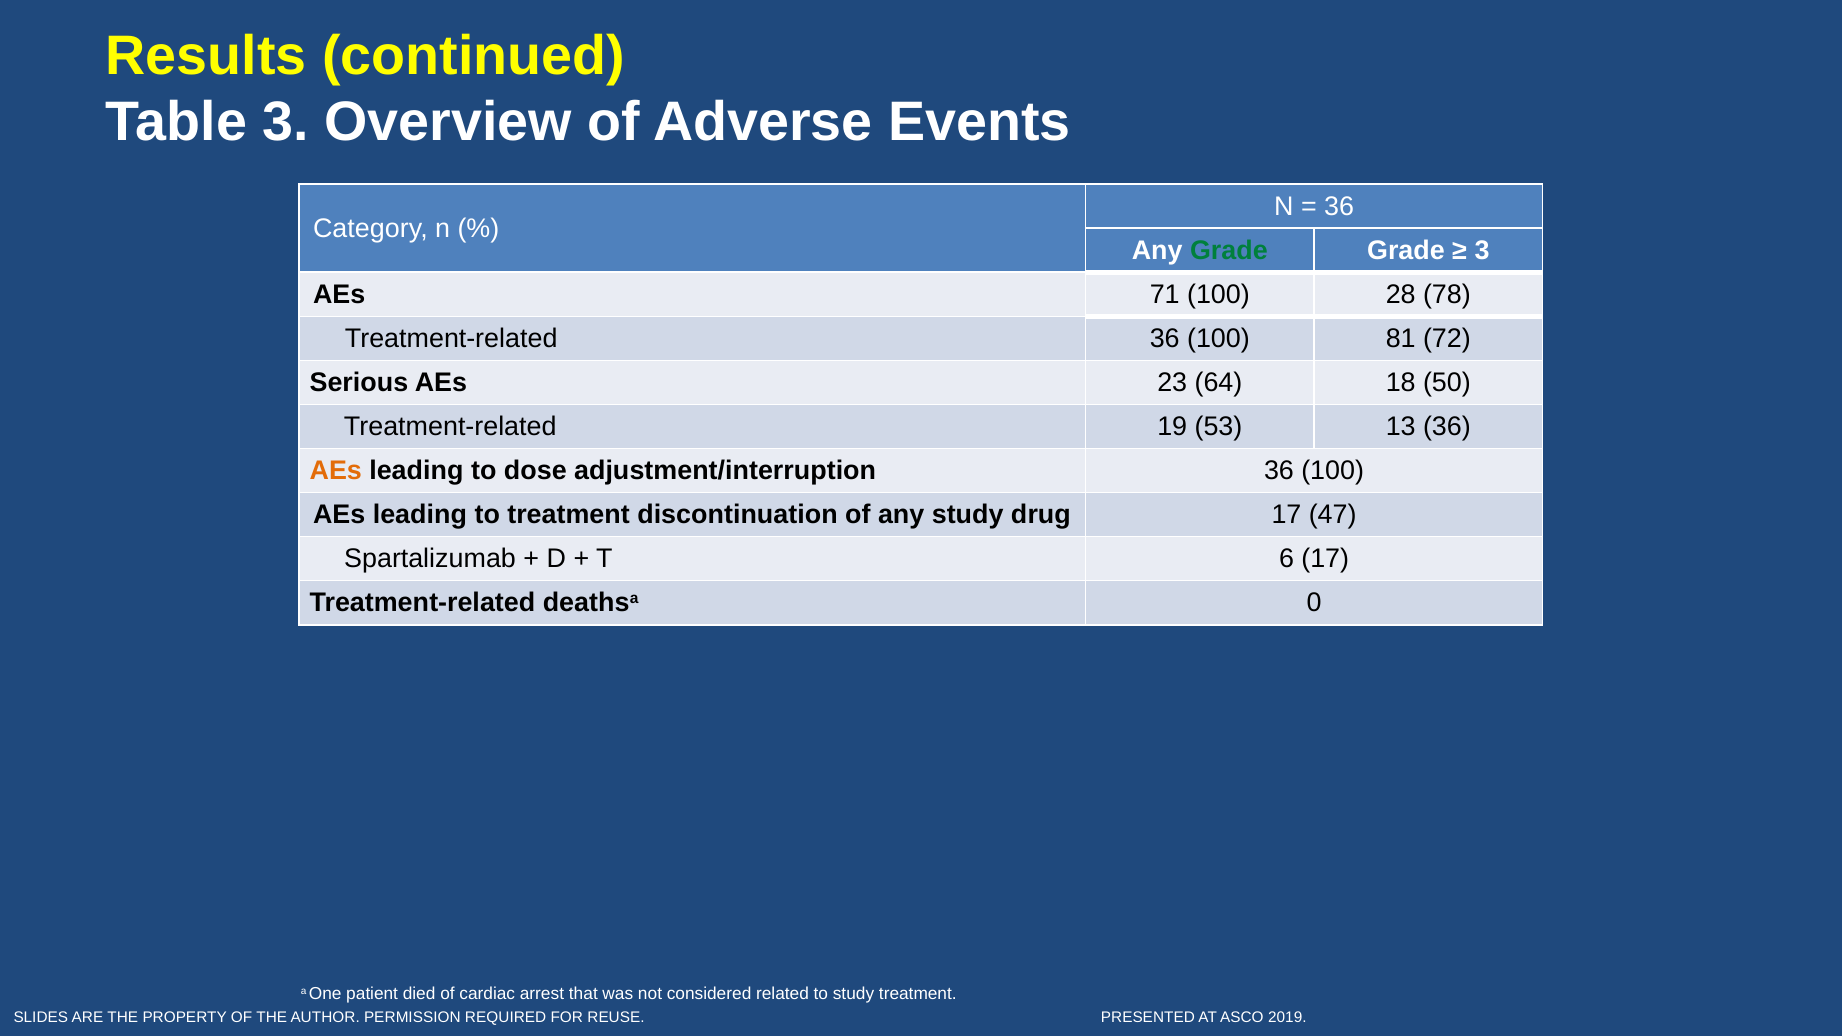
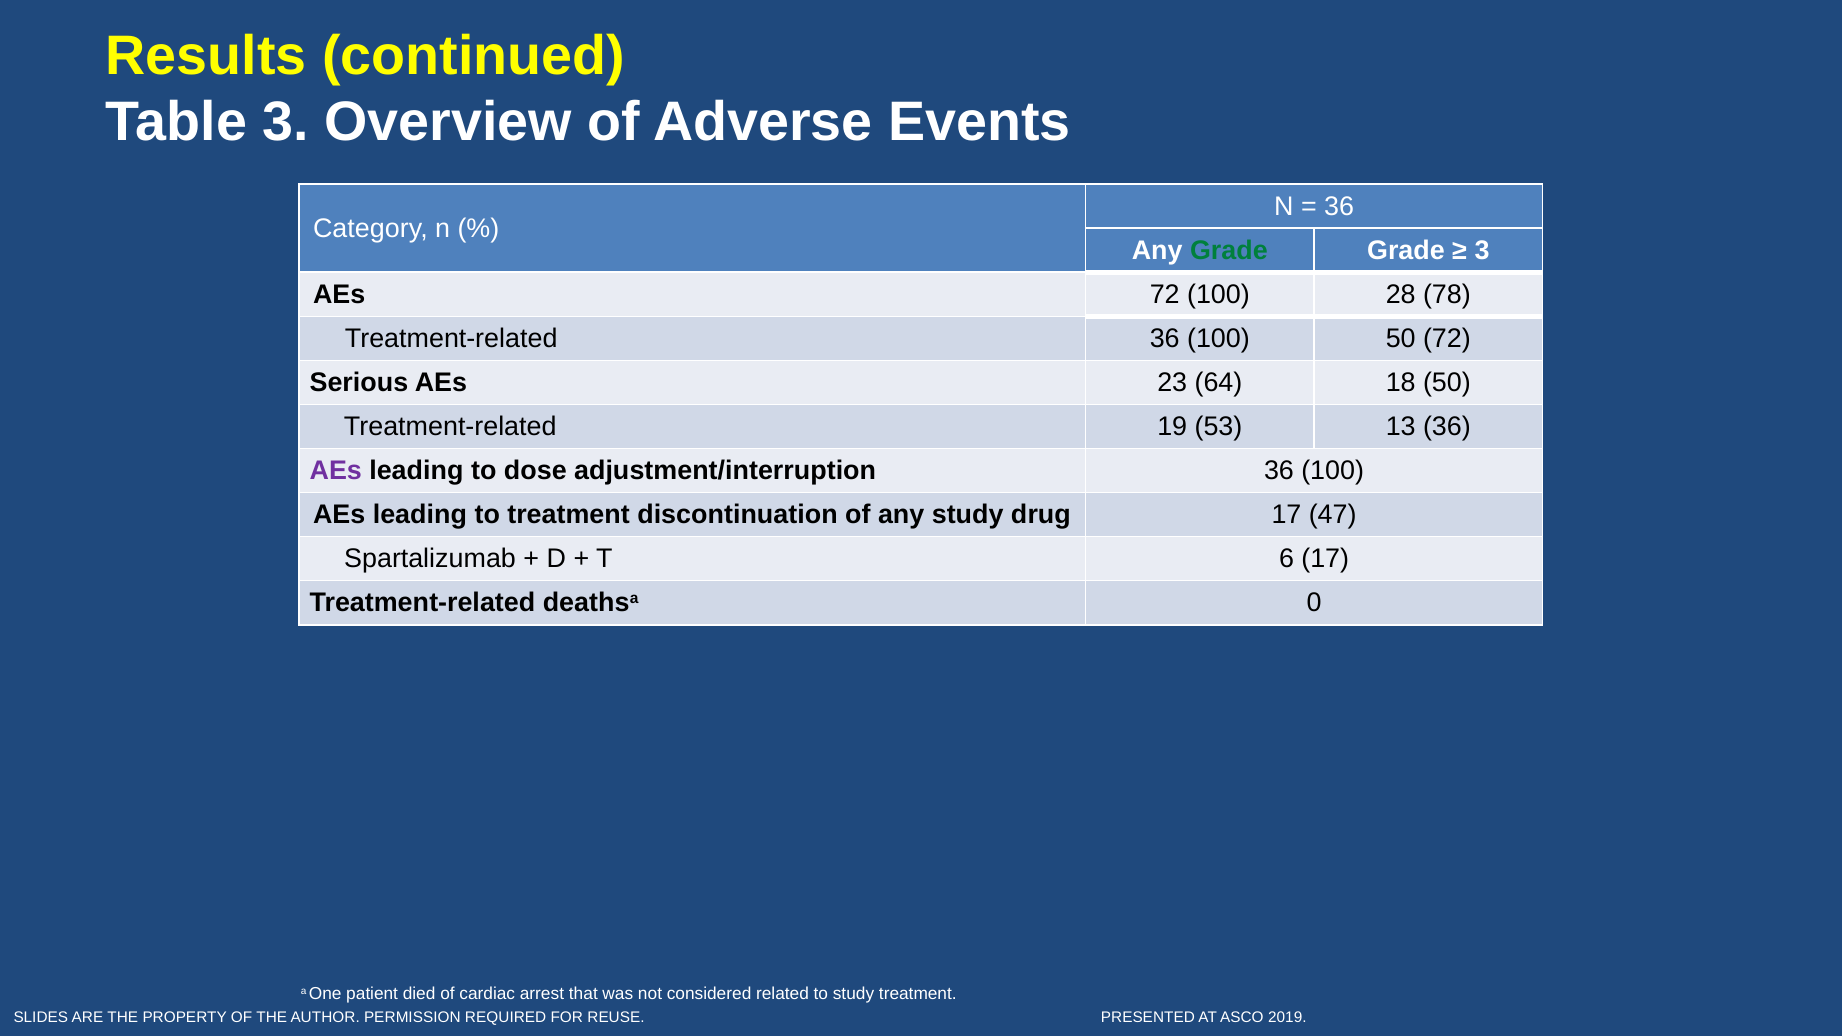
AEs 71: 71 -> 72 (1165, 295)
100 81: 81 -> 50 (1401, 339)
AEs colour: orange -> purple (336, 471)
